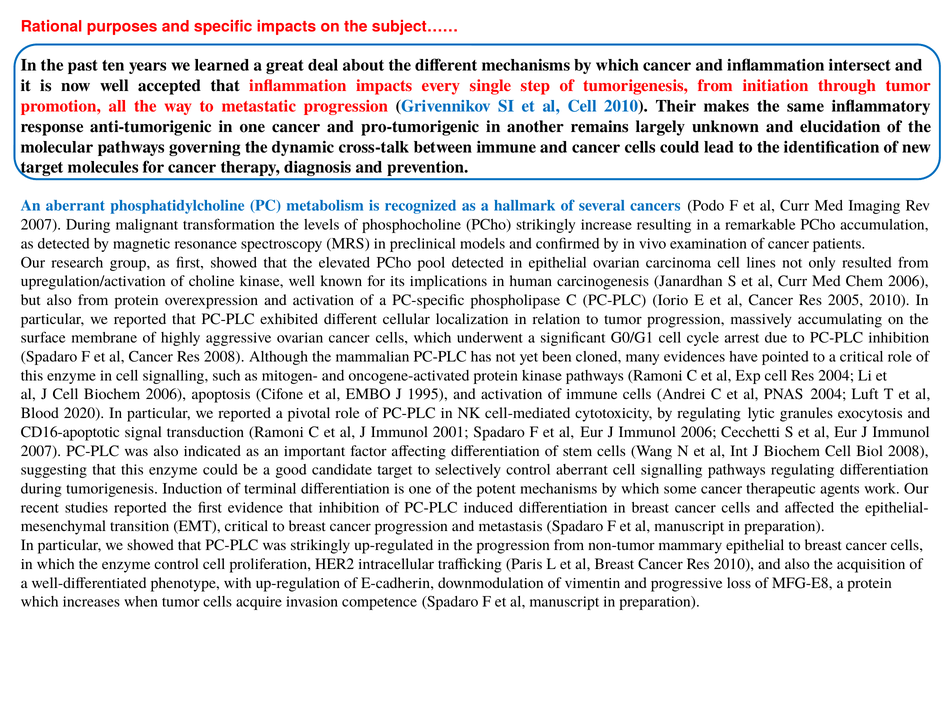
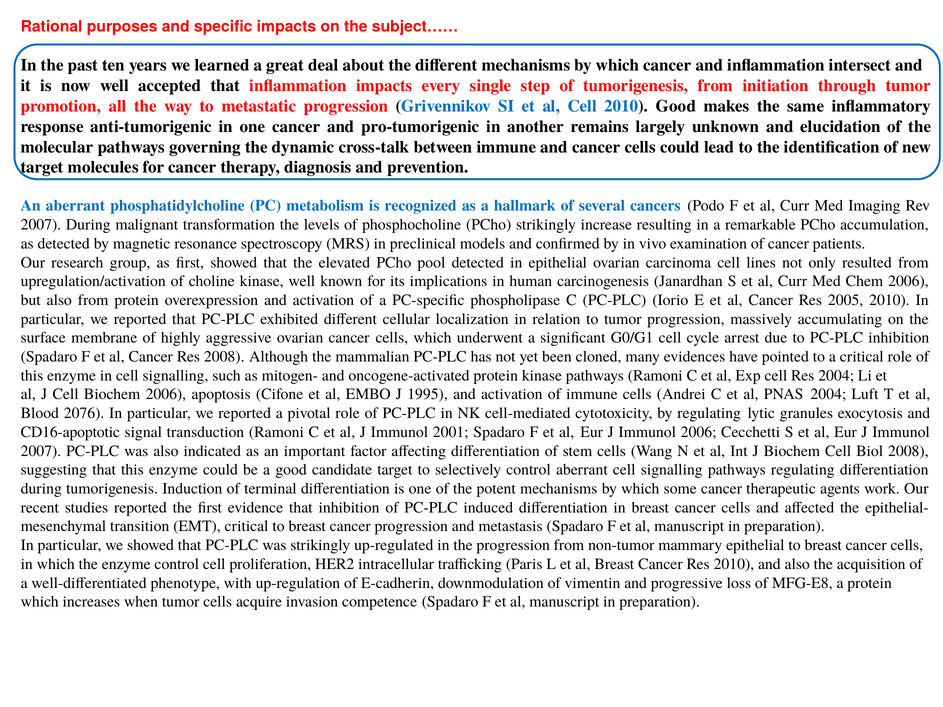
2010 Their: Their -> Good (676, 106)
2020: 2020 -> 2076 (84, 413)
